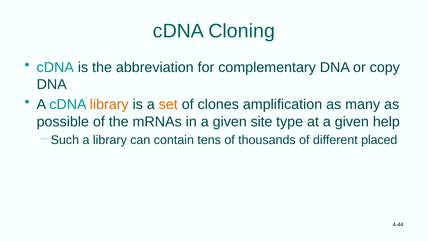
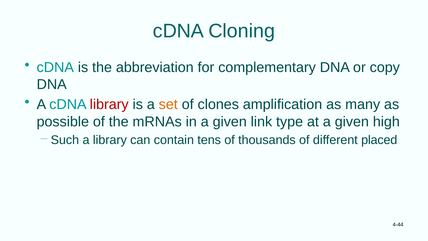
library colour: orange -> red (109, 104)
site: site -> link (261, 122)
help: help -> high (386, 122)
